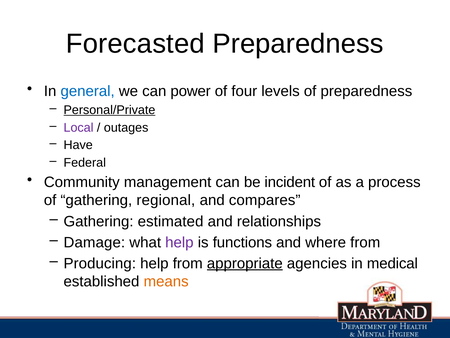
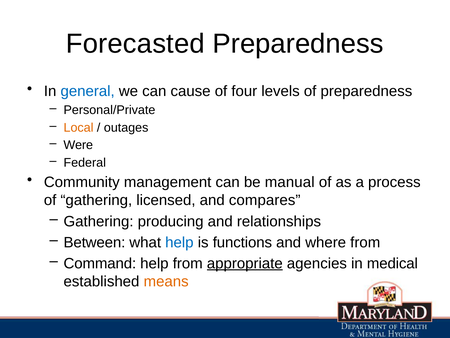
power: power -> cause (191, 91)
Personal/Private underline: present -> none (109, 110)
Local colour: purple -> orange (79, 127)
Have: Have -> Were (78, 145)
incident: incident -> manual (290, 182)
regional: regional -> licensed (166, 200)
estimated: estimated -> producing (171, 221)
Damage: Damage -> Between (94, 242)
help colour: purple -> blue (179, 242)
Producing: Producing -> Command (100, 263)
